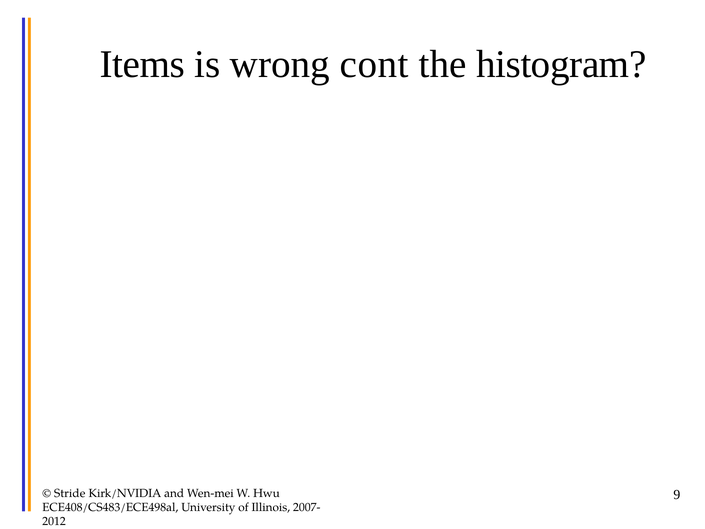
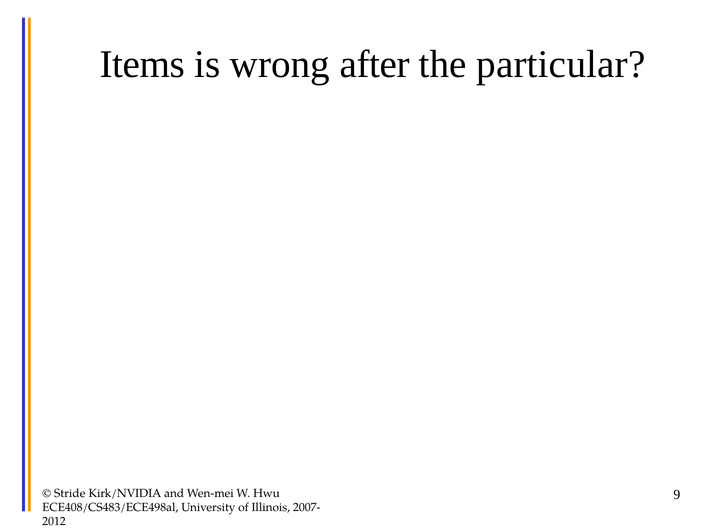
cont: cont -> after (375, 64)
histogram: histogram -> particular (561, 64)
